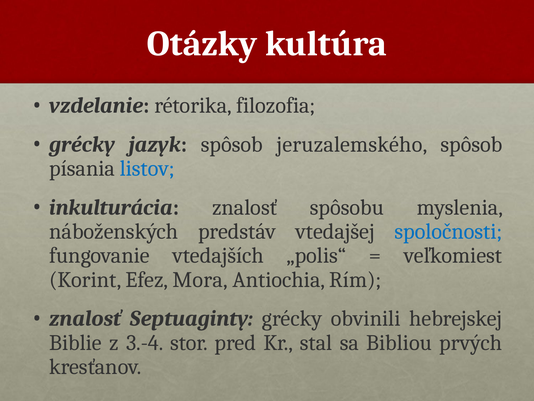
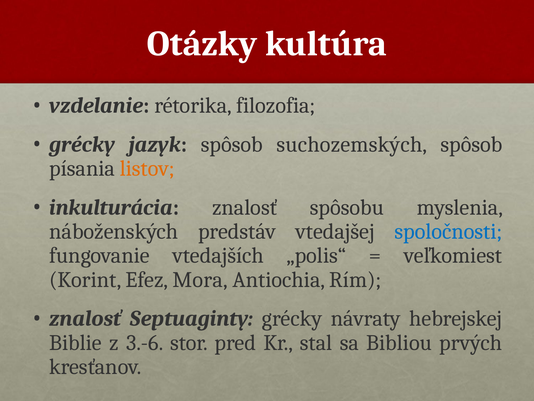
jeruzalemského: jeruzalemského -> suchozemských (352, 144)
listov colour: blue -> orange (147, 168)
obvinili: obvinili -> návraty (366, 318)
3.-4: 3.-4 -> 3.-6 (145, 342)
